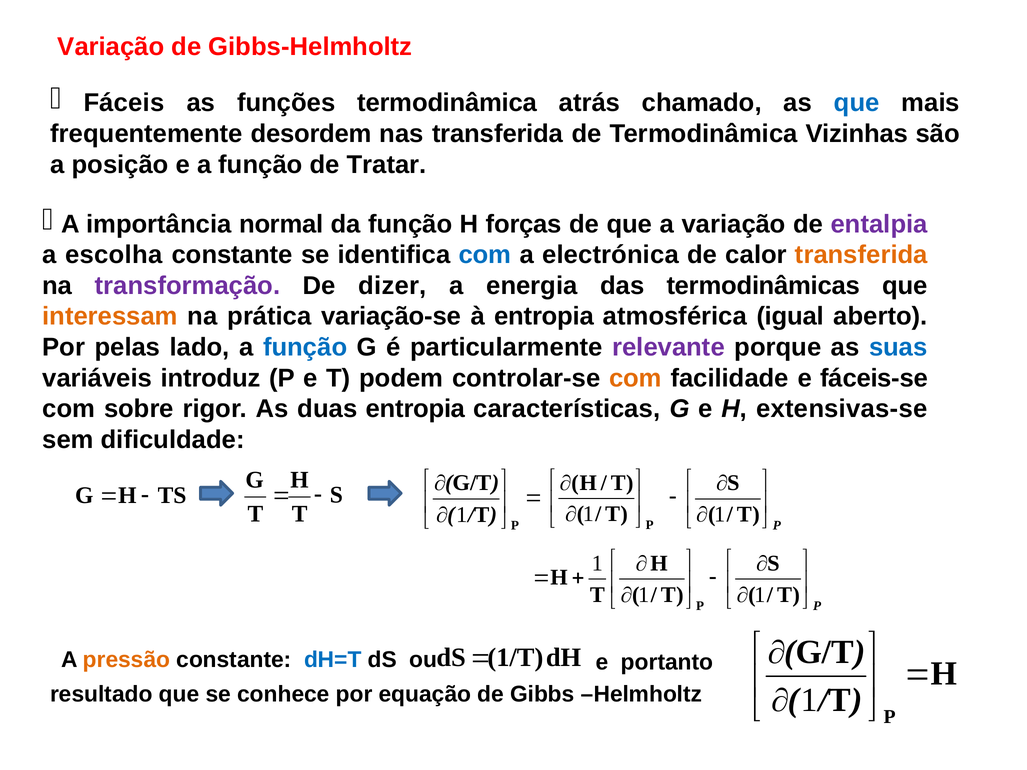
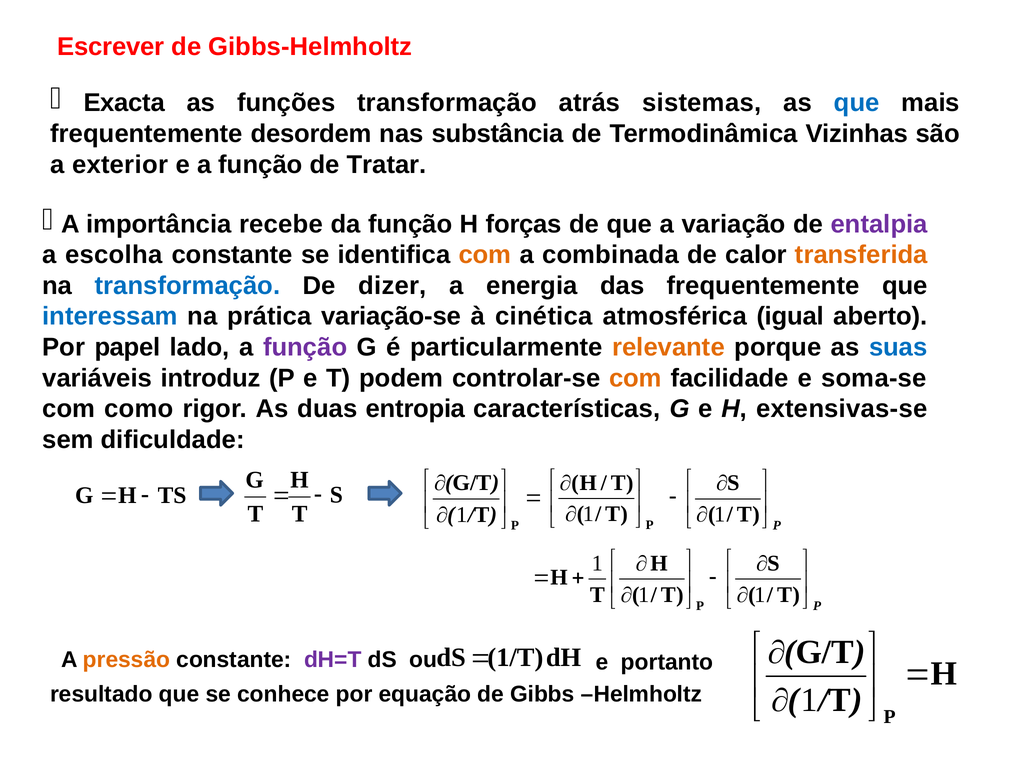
Variação: Variação -> Escrever (111, 47)
Fáceis: Fáceis -> Exacta (124, 103)
funções termodinâmica: termodinâmica -> transformação (447, 103)
chamado: chamado -> sistemas (702, 103)
nas transferida: transferida -> substância (498, 134)
posição: posição -> exterior (120, 165)
normal: normal -> recebe (281, 224)
com colour: blue -> orange (485, 255)
electrónica: electrónica -> combinada (611, 255)
transformação colour: purple -> blue (187, 286)
das termodinâmicas: termodinâmicas -> frequentemente (763, 286)
interessam colour: orange -> blue (110, 317)
à entropia: entropia -> cinética (544, 317)
pelas: pelas -> papel (128, 347)
função colour: blue -> purple (305, 347)
relevante colour: purple -> orange (668, 347)
fáceis-se: fáceis-se -> soma-se (874, 378)
sobre: sobre -> como (139, 409)
dH=T colour: blue -> purple (333, 660)
